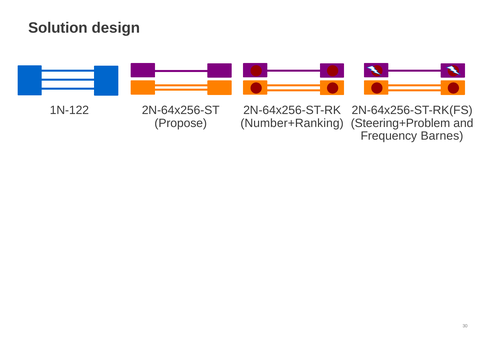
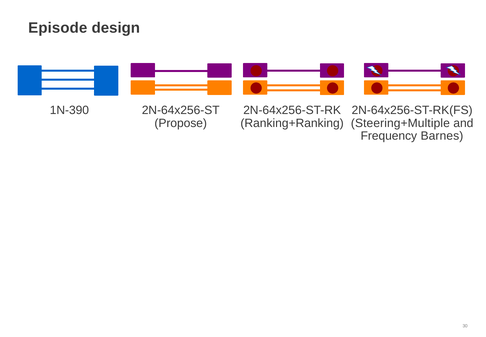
Solution: Solution -> Episode (58, 28)
1N-122: 1N-122 -> 1N-390 (69, 110)
Number+Ranking: Number+Ranking -> Ranking+Ranking (292, 123)
Steering+Problem: Steering+Problem -> Steering+Multiple (400, 123)
